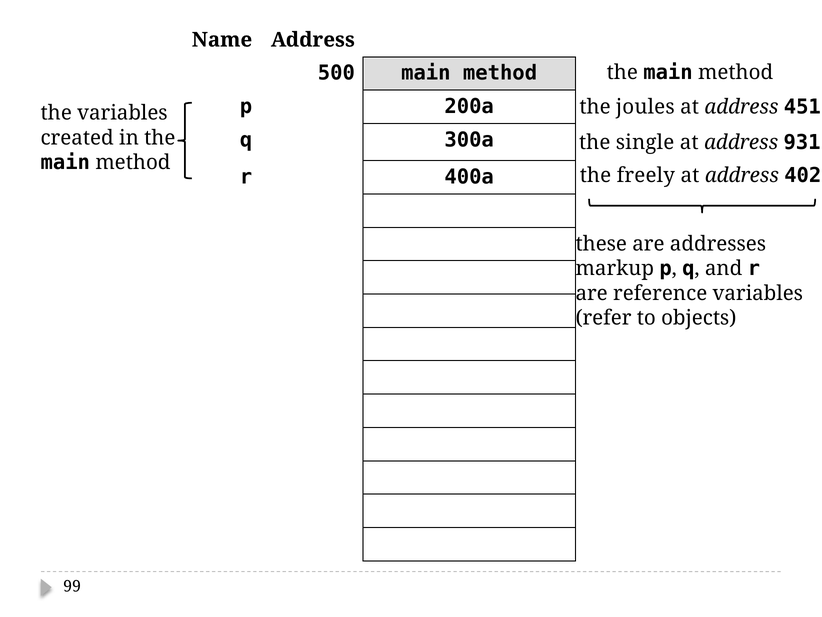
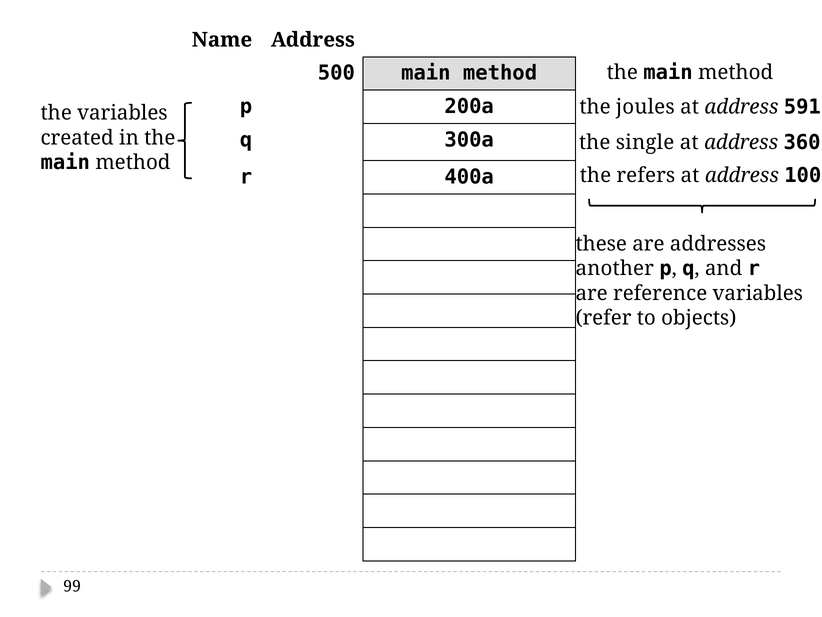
451: 451 -> 591 (802, 107)
931: 931 -> 360 (802, 142)
freely: freely -> refers (646, 175)
402: 402 -> 100 (803, 175)
markup: markup -> another (615, 268)
